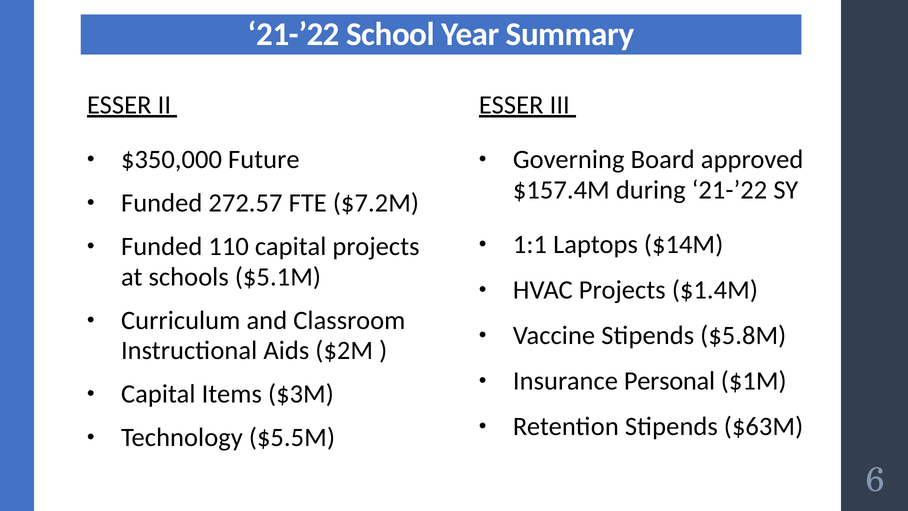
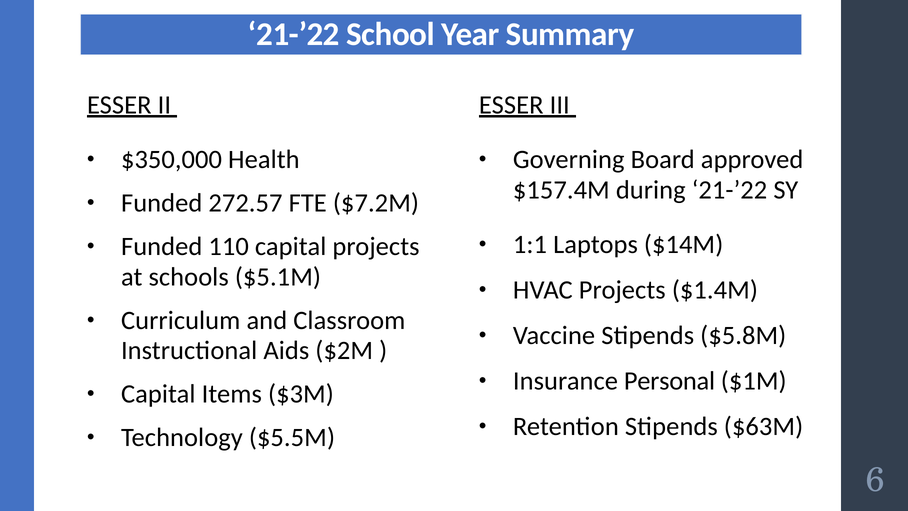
Future: Future -> Health (264, 160)
